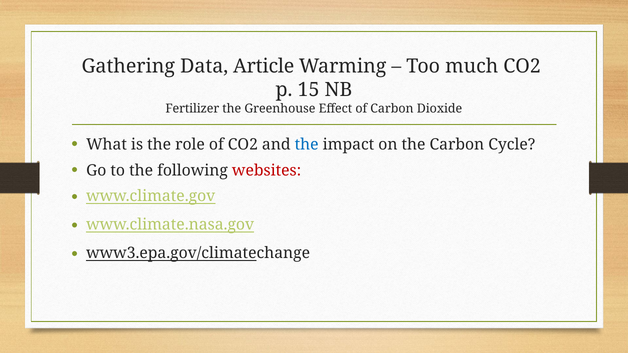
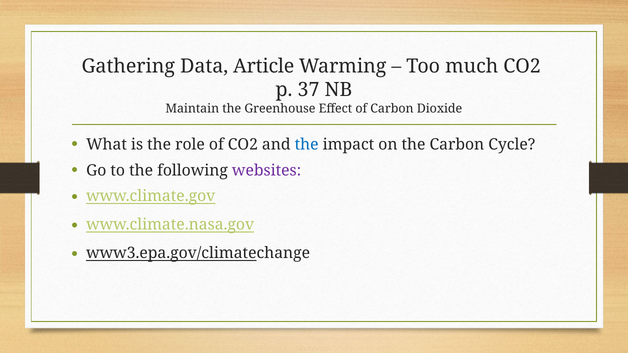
15: 15 -> 37 (309, 90)
Fertilizer: Fertilizer -> Maintain (192, 109)
websites colour: red -> purple (267, 170)
